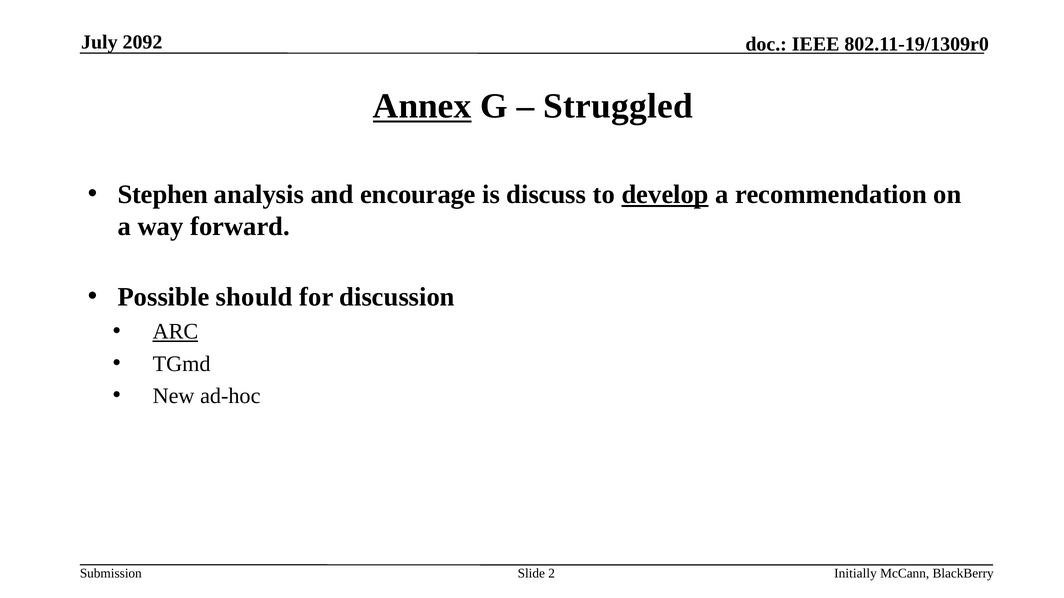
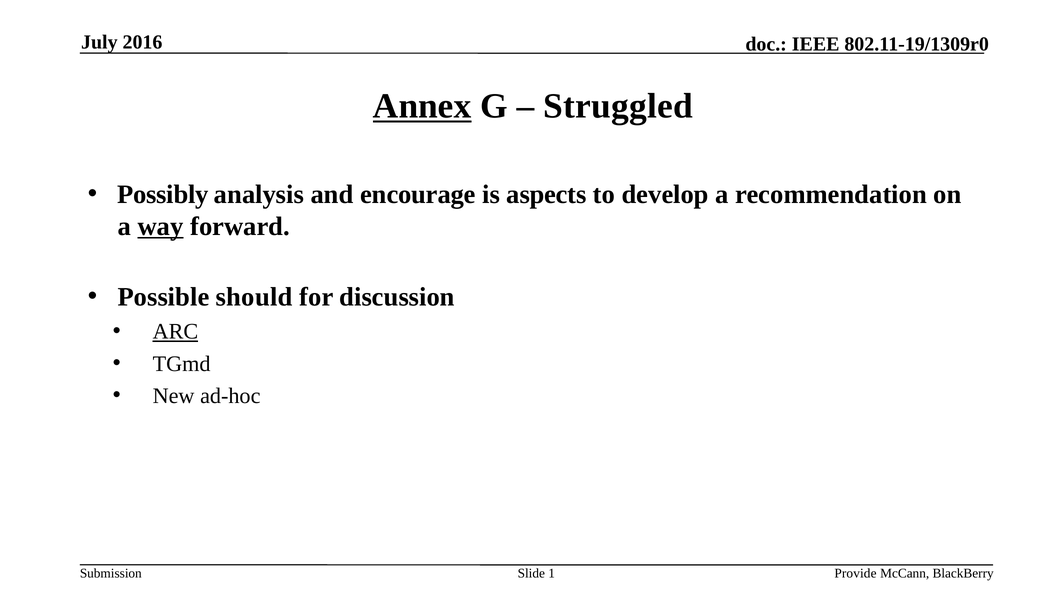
2092: 2092 -> 2016 (142, 42)
Stephen: Stephen -> Possibly (163, 195)
discuss: discuss -> aspects (546, 195)
develop underline: present -> none (665, 195)
way underline: none -> present (161, 227)
2: 2 -> 1 (552, 574)
Initially: Initially -> Provide (855, 574)
